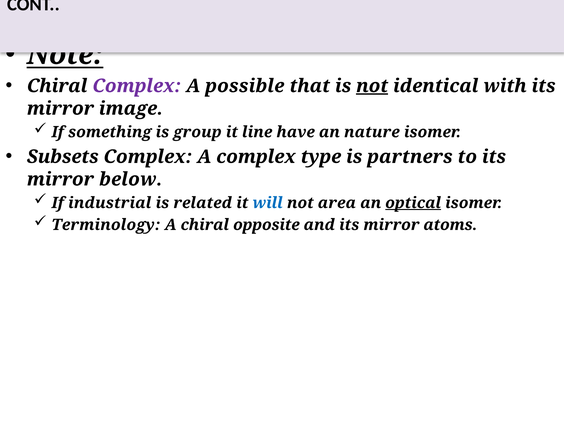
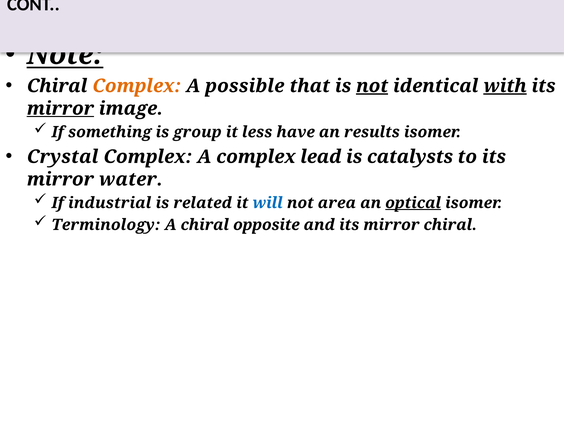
Complex colour: purple -> orange (137, 86)
with underline: none -> present (505, 86)
mirror underline: none -> present (60, 108)
line: line -> less (257, 132)
nature: nature -> results (372, 132)
Subsets: Subsets -> Crystal (63, 157)
type: type -> lead (321, 157)
partners: partners -> catalysts (410, 157)
below: below -> water (131, 179)
mirror atoms: atoms -> chiral (450, 225)
